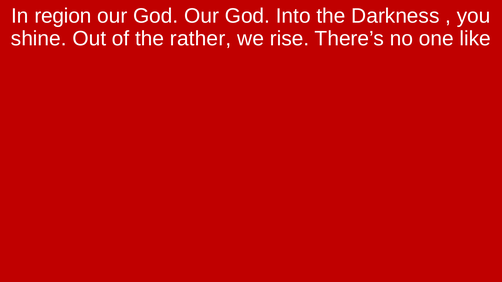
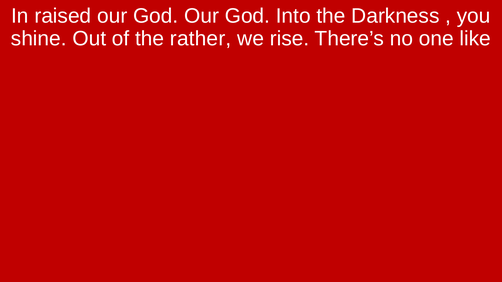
region: region -> raised (63, 16)
